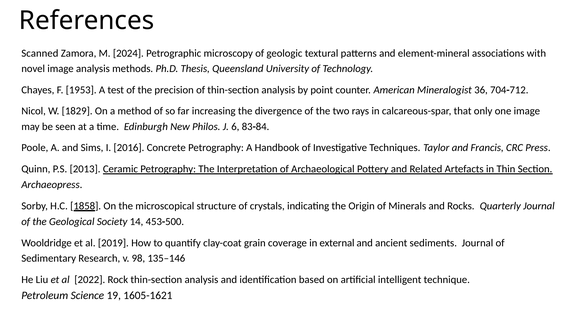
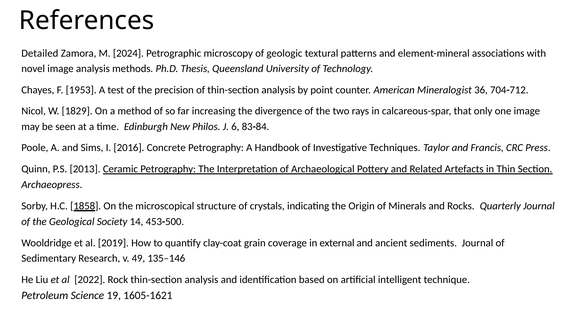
Scanned: Scanned -> Detailed (40, 53)
98: 98 -> 49 (138, 258)
